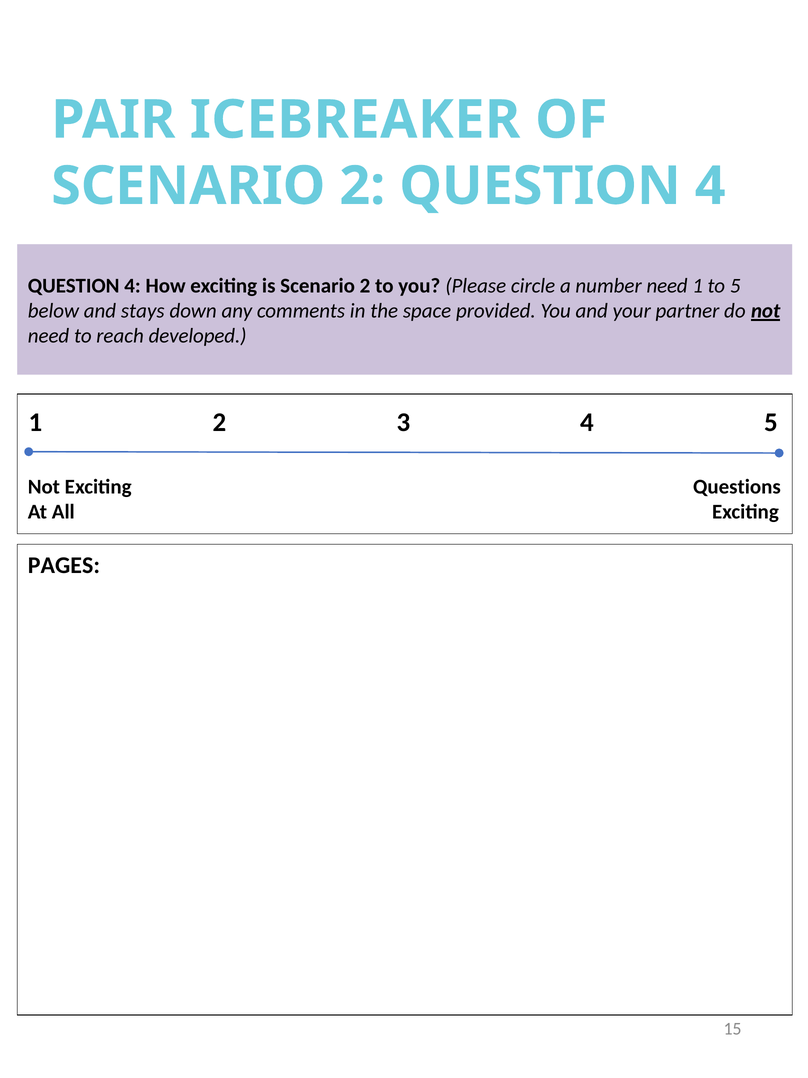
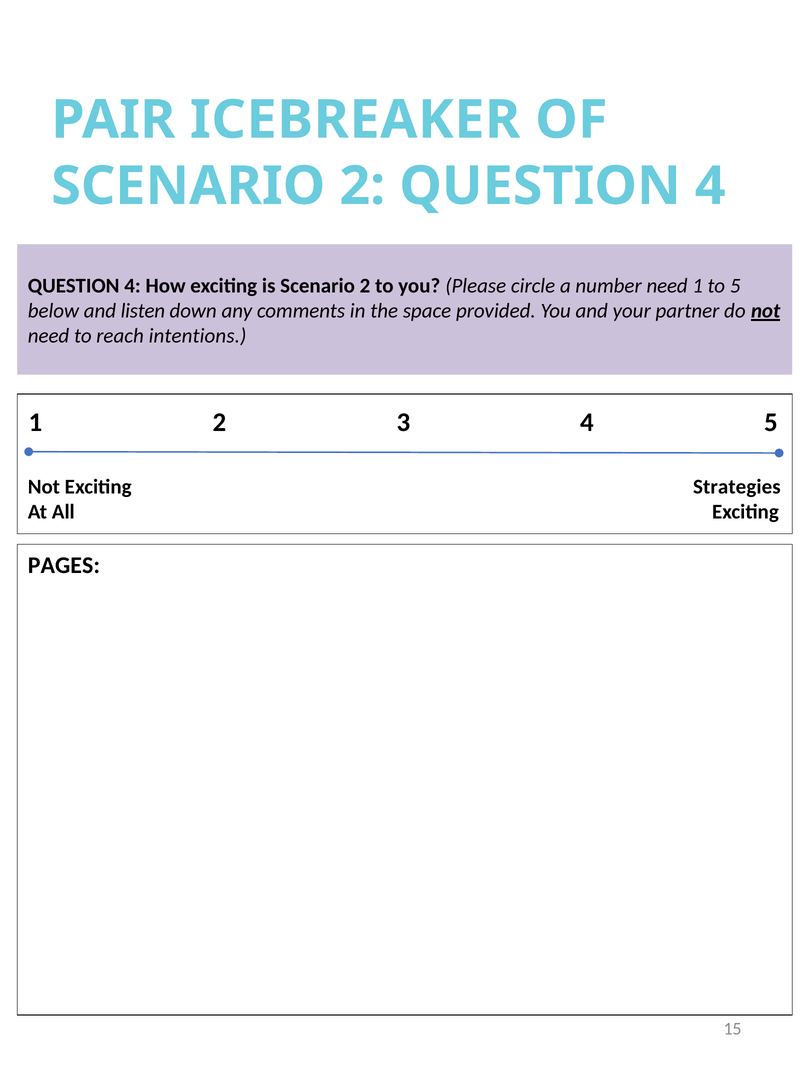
stays: stays -> listen (143, 311)
developed: developed -> intentions (198, 336)
Questions: Questions -> Strategies (737, 486)
